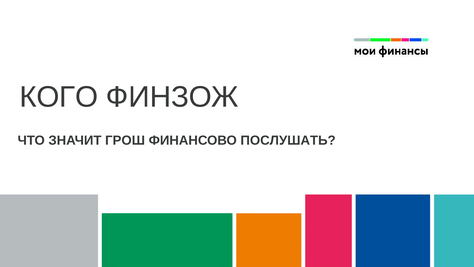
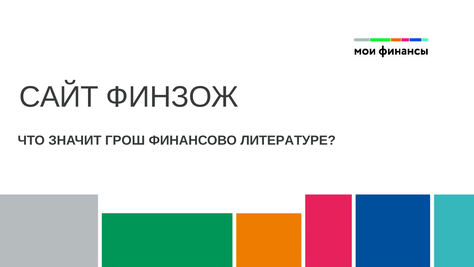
КОГО: КОГО -> САЙТ (59, 97)
ПОСЛУШАТЬ: ПОСЛУШАТЬ -> ЛИТЕРАТУРЕ (288, 140)
